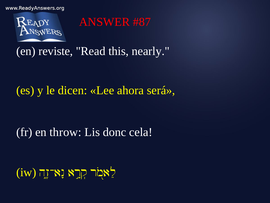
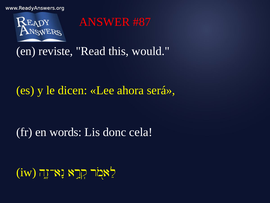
nearly: nearly -> would (151, 51)
throw: throw -> words (66, 132)
